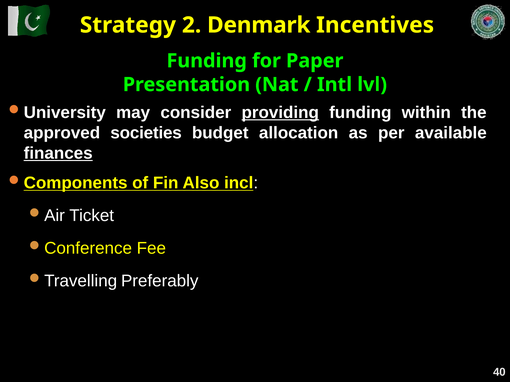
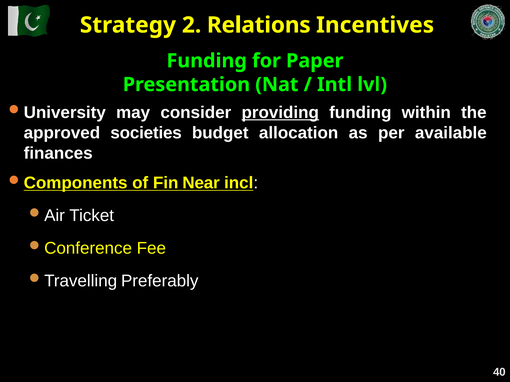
Denmark: Denmark -> Relations (259, 25)
finances underline: present -> none (58, 153)
Also: Also -> Near (201, 183)
